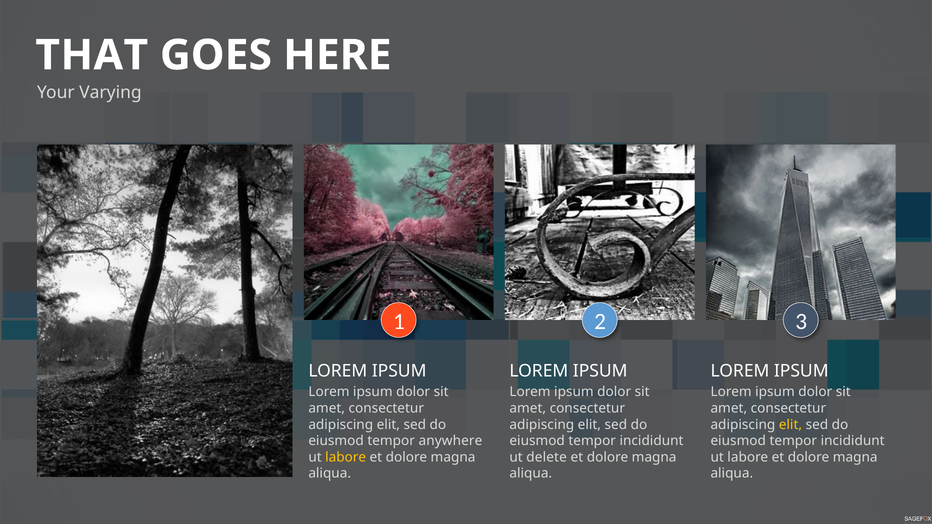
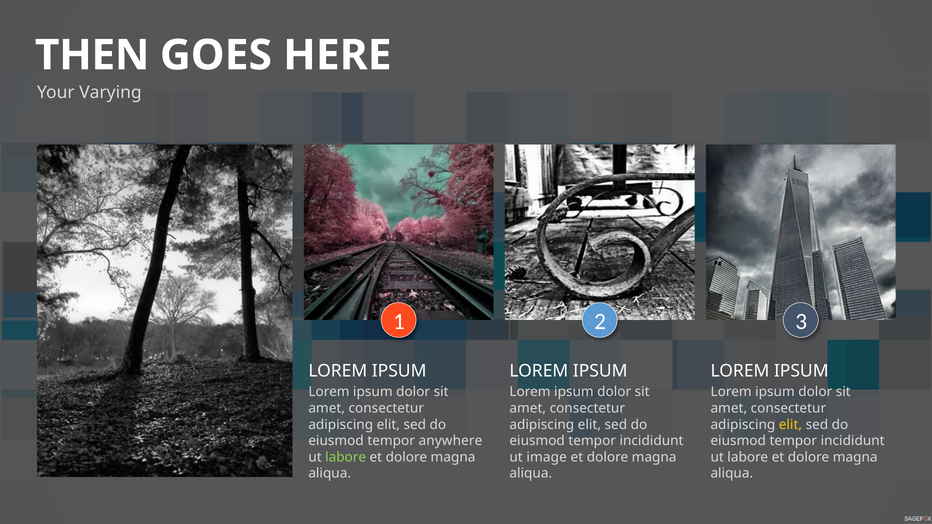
THAT: THAT -> THEN (92, 55)
labore colour: yellow -> light green (346, 457)
delete: delete -> image (547, 457)
